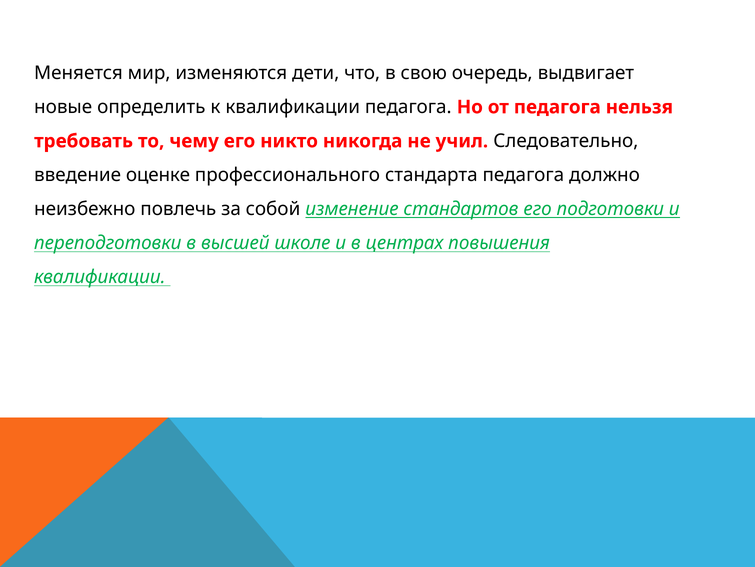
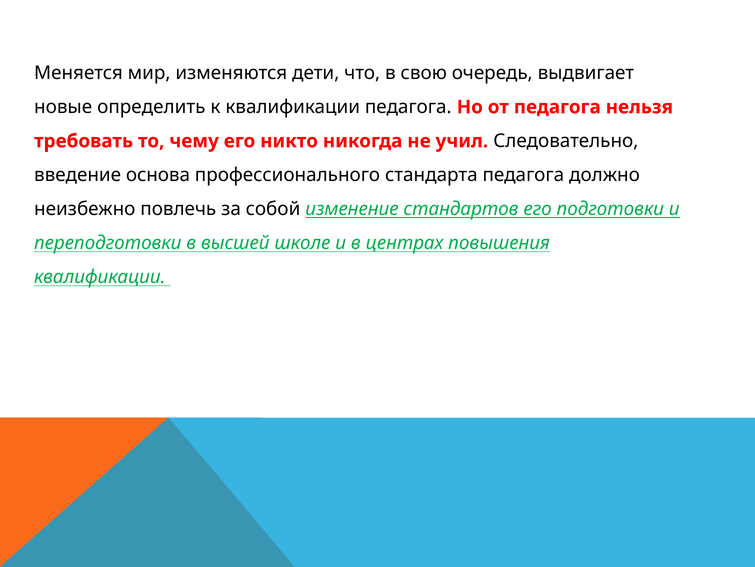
оценке: оценке -> основа (158, 175)
